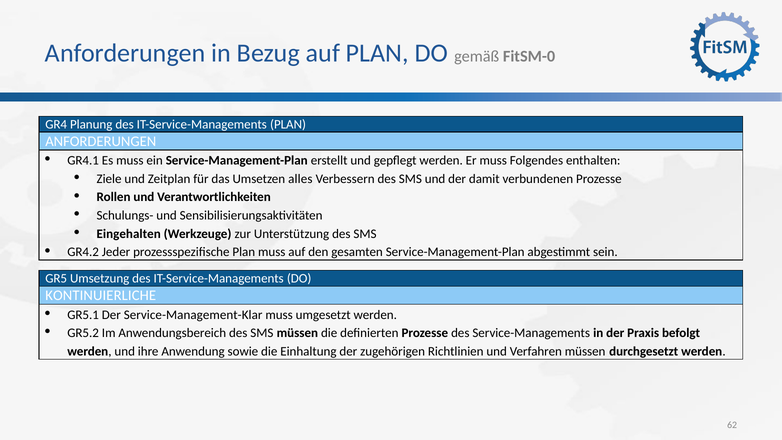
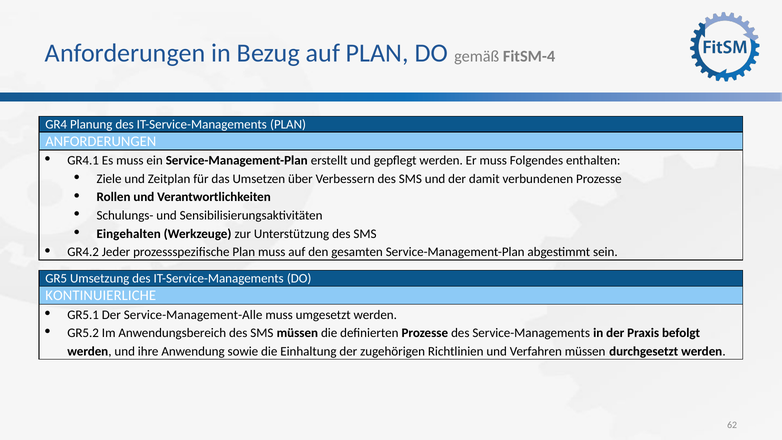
FitSM-0: FitSM-0 -> FitSM-4 (529, 56)
alles: alles -> über (300, 179)
Service-Management-Klar: Service-Management-Klar -> Service-Management-Alle (193, 315)
